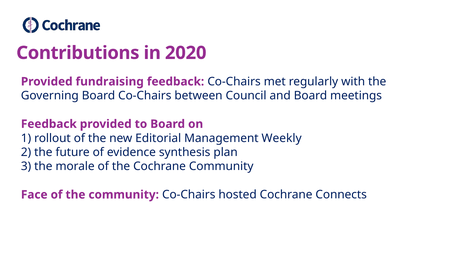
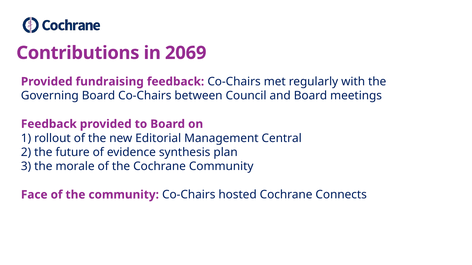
2020: 2020 -> 2069 (186, 53)
Weekly: Weekly -> Central (282, 138)
